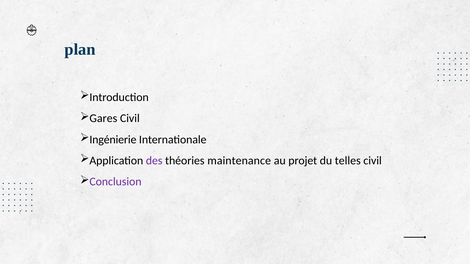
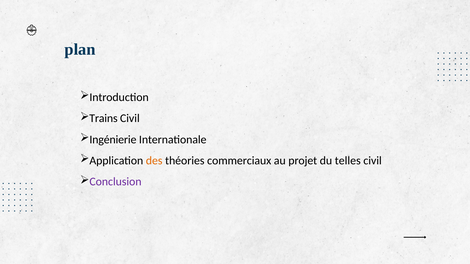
Gares: Gares -> Trains (103, 119)
des colour: purple -> orange (154, 161)
maintenance: maintenance -> commerciaux (239, 161)
